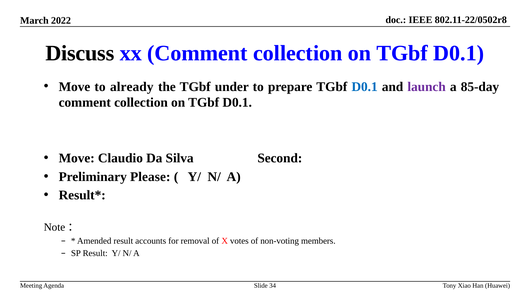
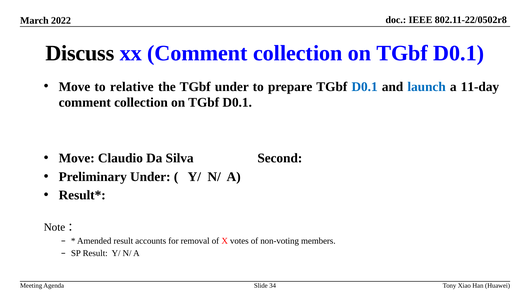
already: already -> relative (132, 87)
launch colour: purple -> blue (427, 87)
85-day: 85-day -> 11-day (480, 87)
Preliminary Please: Please -> Under (150, 177)
